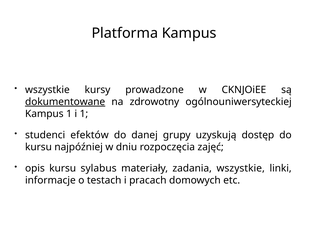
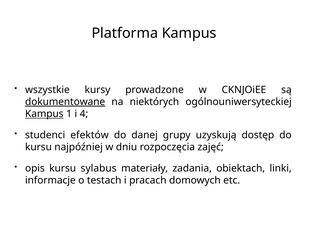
zdrowotny: zdrowotny -> niektórych (154, 102)
Kampus underline: none -> present (44, 114)
i 1: 1 -> 4 (84, 114)
zadania wszystkie: wszystkie -> obiektach (241, 168)
